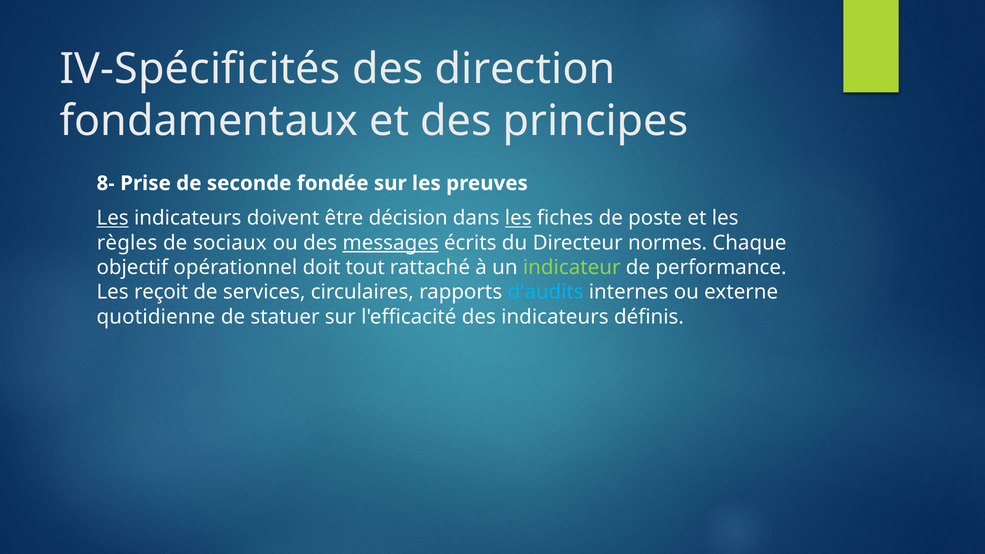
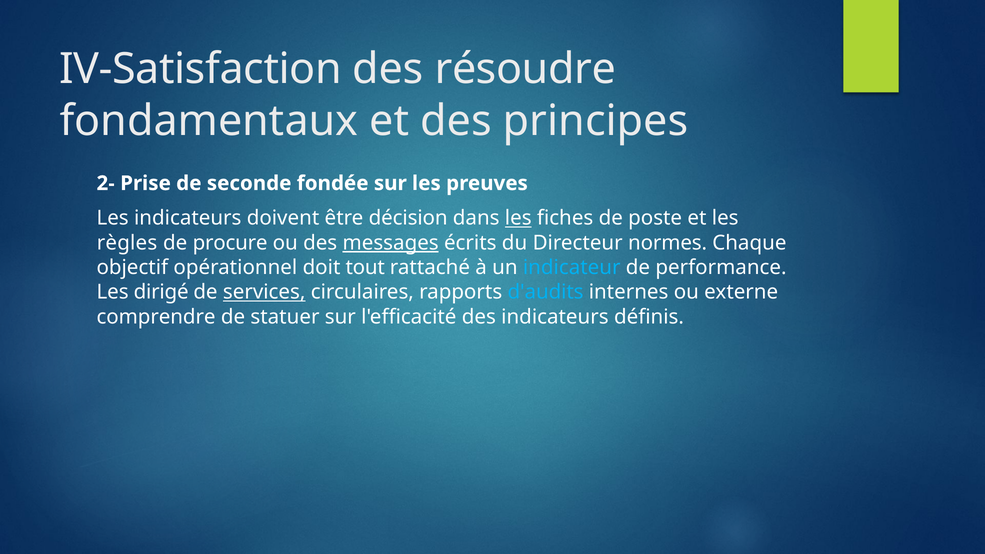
IV-Spécificités: IV-Spécificités -> IV-Satisfaction (200, 69)
direction: direction -> résoudre (525, 69)
8-: 8- -> 2- (106, 183)
Les underline: present -> none (113, 218)
sociaux: sociaux -> procure (230, 243)
indicateur colour: light green -> light blue (572, 267)
reçoit: reçoit -> dirigé (161, 292)
services underline: none -> present (264, 292)
quotidienne: quotidienne -> comprendre (156, 317)
